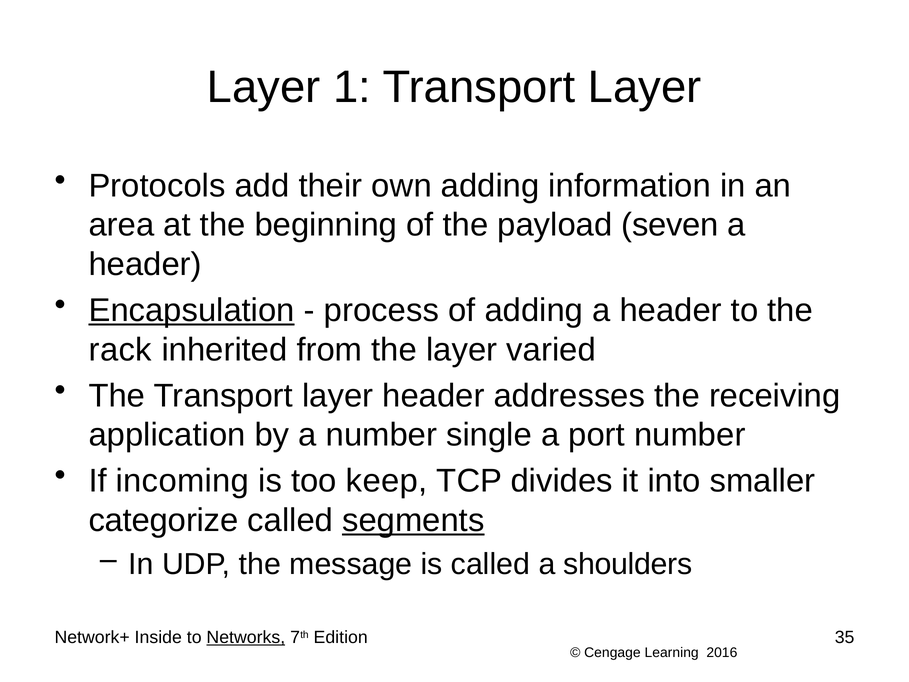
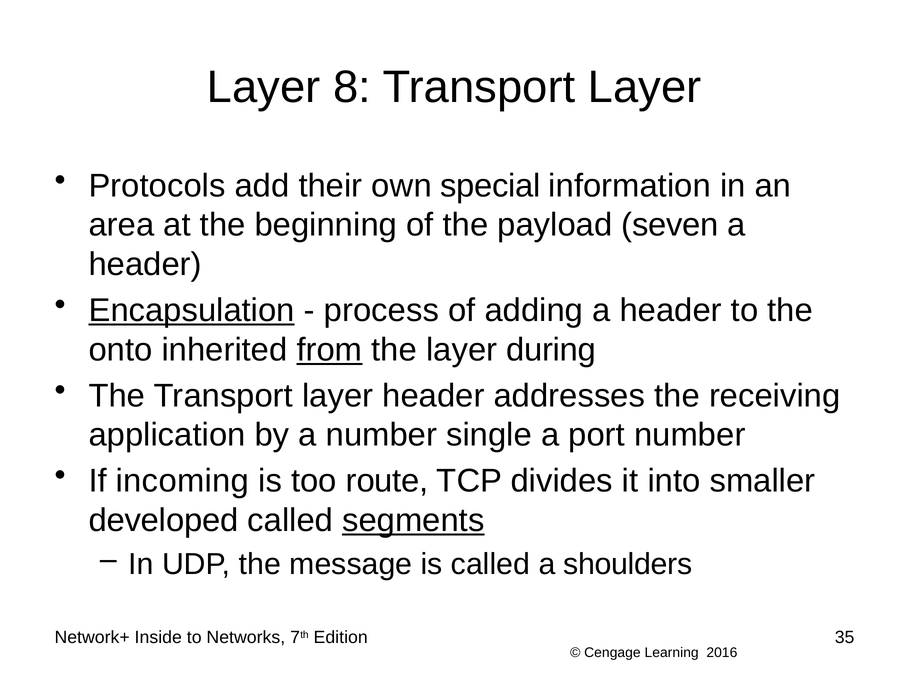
1: 1 -> 8 (352, 87)
own adding: adding -> special (490, 186)
rack: rack -> onto (121, 350)
from underline: none -> present (329, 350)
varied: varied -> during (551, 350)
keep: keep -> route (387, 481)
categorize: categorize -> developed (164, 520)
Networks underline: present -> none (246, 637)
